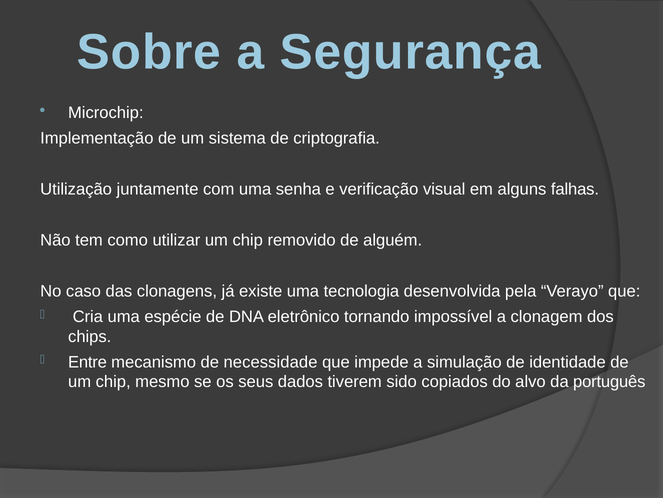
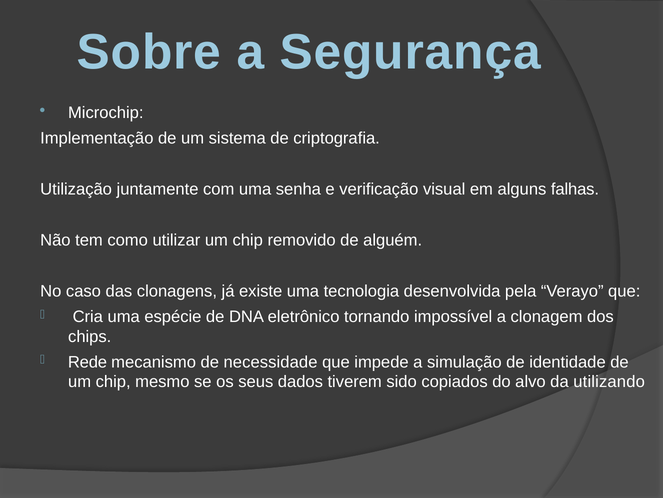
Entre: Entre -> Rede (87, 361)
português: português -> utilizando (609, 381)
